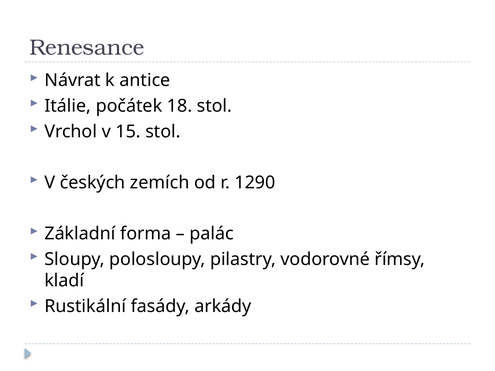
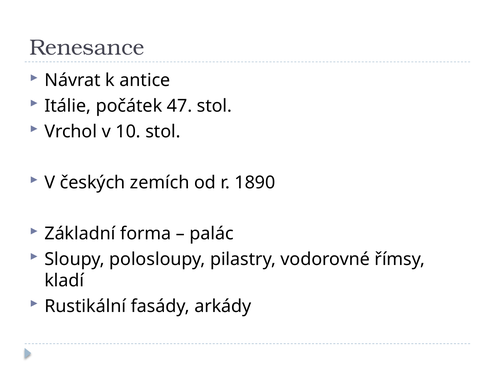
18: 18 -> 47 (180, 106)
15: 15 -> 10 (128, 132)
1290: 1290 -> 1890 (255, 183)
